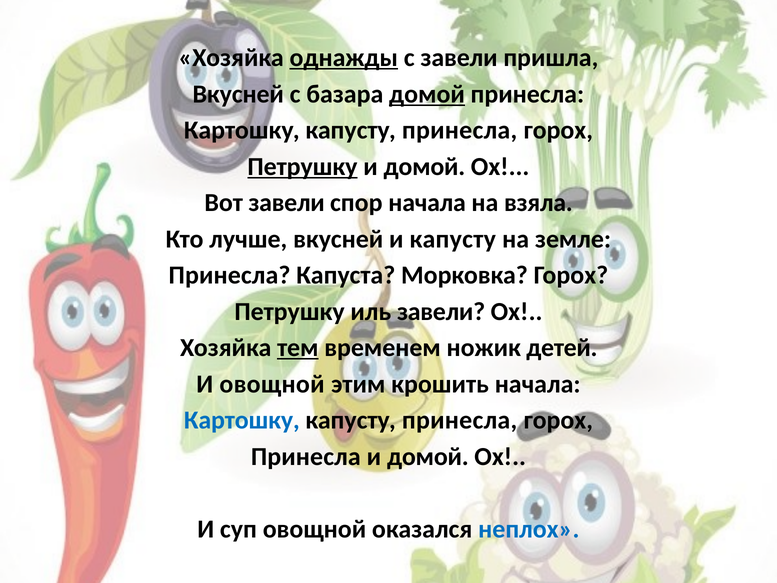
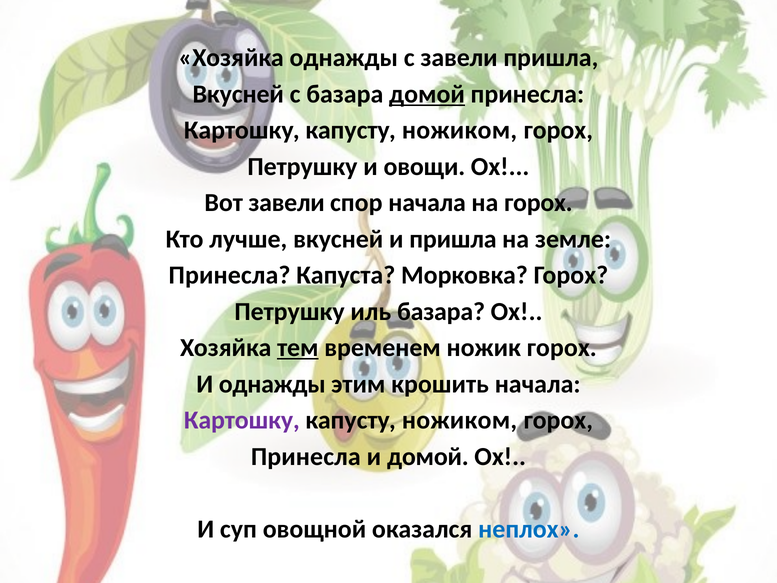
однажды underline: present -> none (344, 58)
принесла: принесла -> ножиком (460, 130)
Петрушку underline: present -> none (302, 166)
домой: домой -> овощи (424, 166)
на взяла: взяла -> горох (538, 203)
и капусту: капусту -> пришла (453, 239)
иль завели: завели -> базара (441, 311)
ножик детей: детей -> горох (562, 348)
И овощной: овощной -> однажды (272, 384)
Картошку colour: blue -> purple (242, 420)
принесла: принесла -> ножиком (460, 420)
